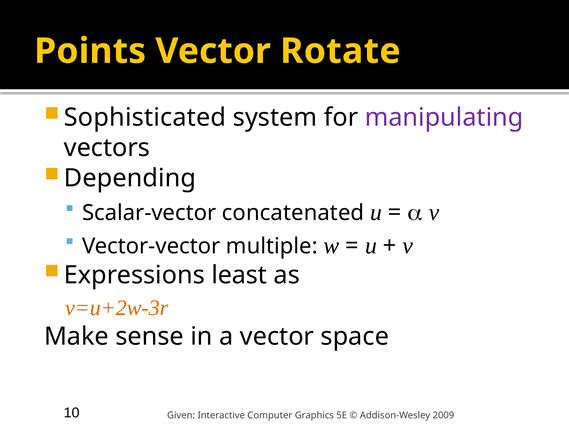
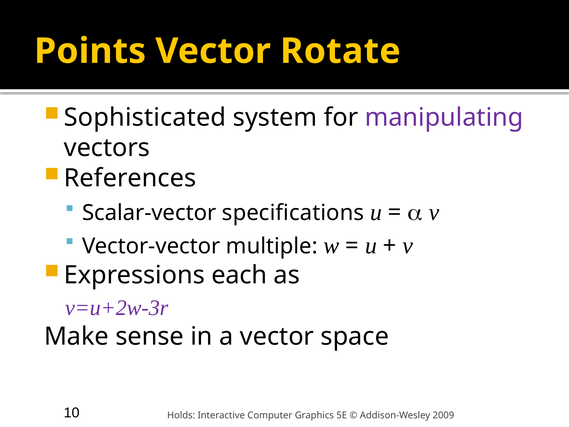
Depending: Depending -> References (130, 178)
concatenated: concatenated -> specifications (293, 213)
least: least -> each (239, 275)
v=u+2w-3r colour: orange -> purple (117, 308)
Given: Given -> Holds (181, 415)
